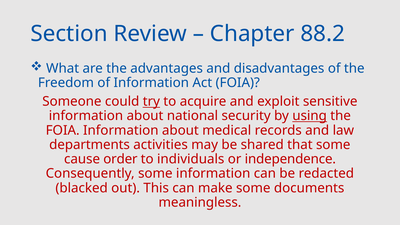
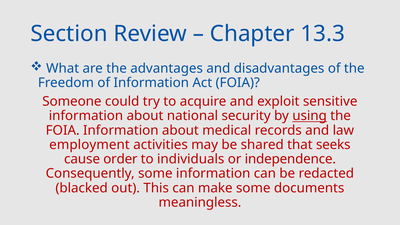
88.2: 88.2 -> 13.3 (323, 34)
try underline: present -> none (151, 102)
departments: departments -> employment (89, 145)
that some: some -> seeks (333, 145)
